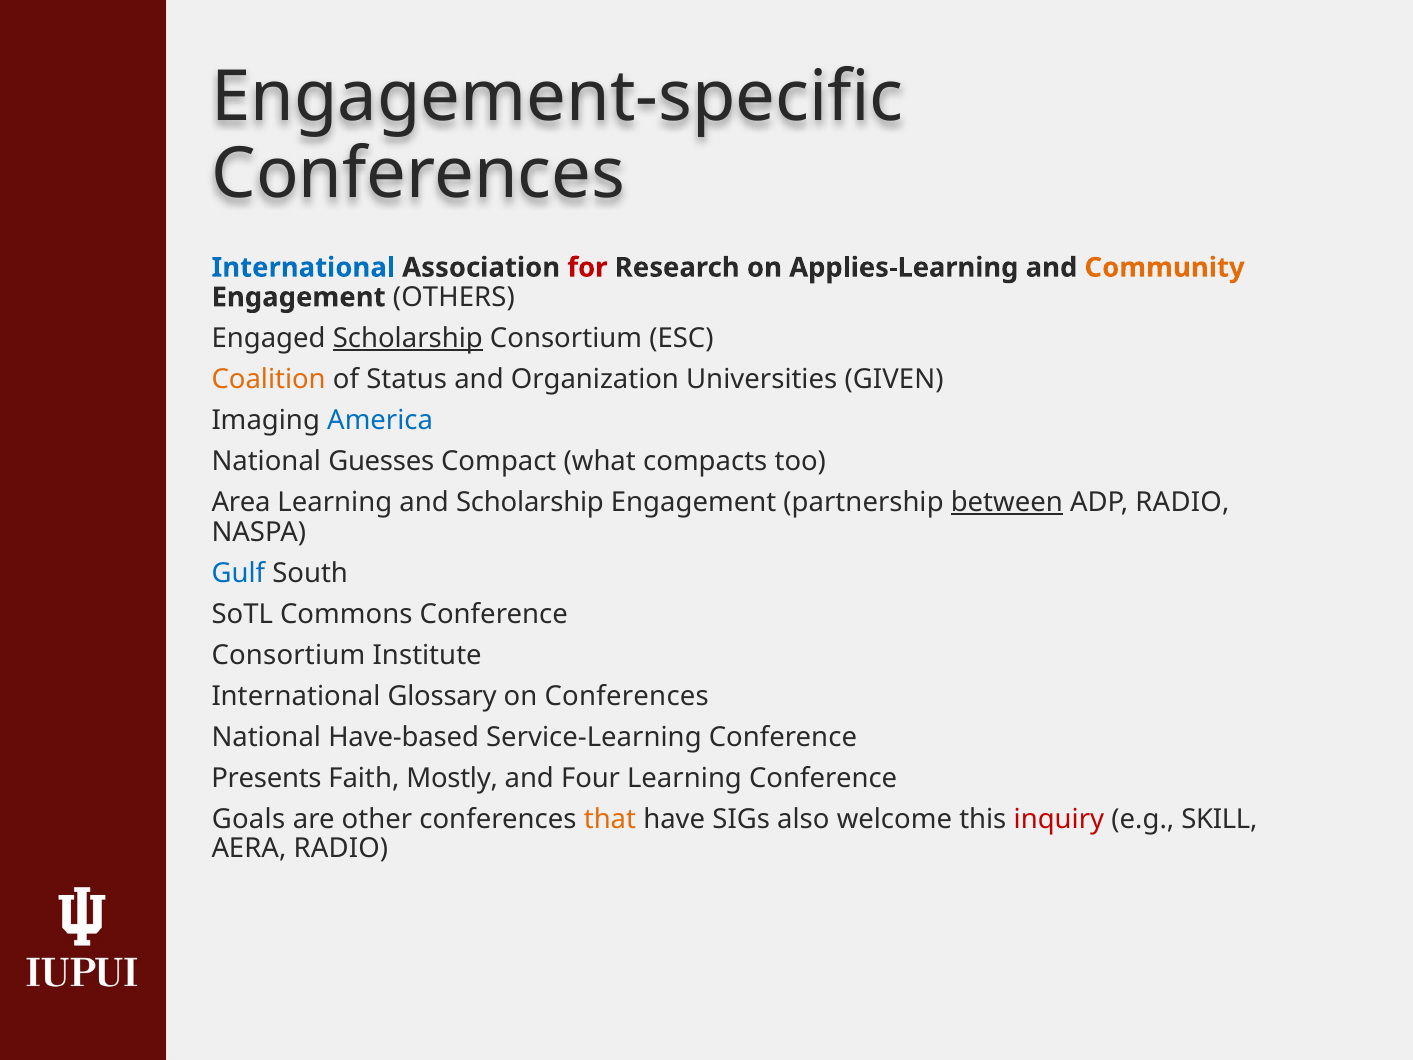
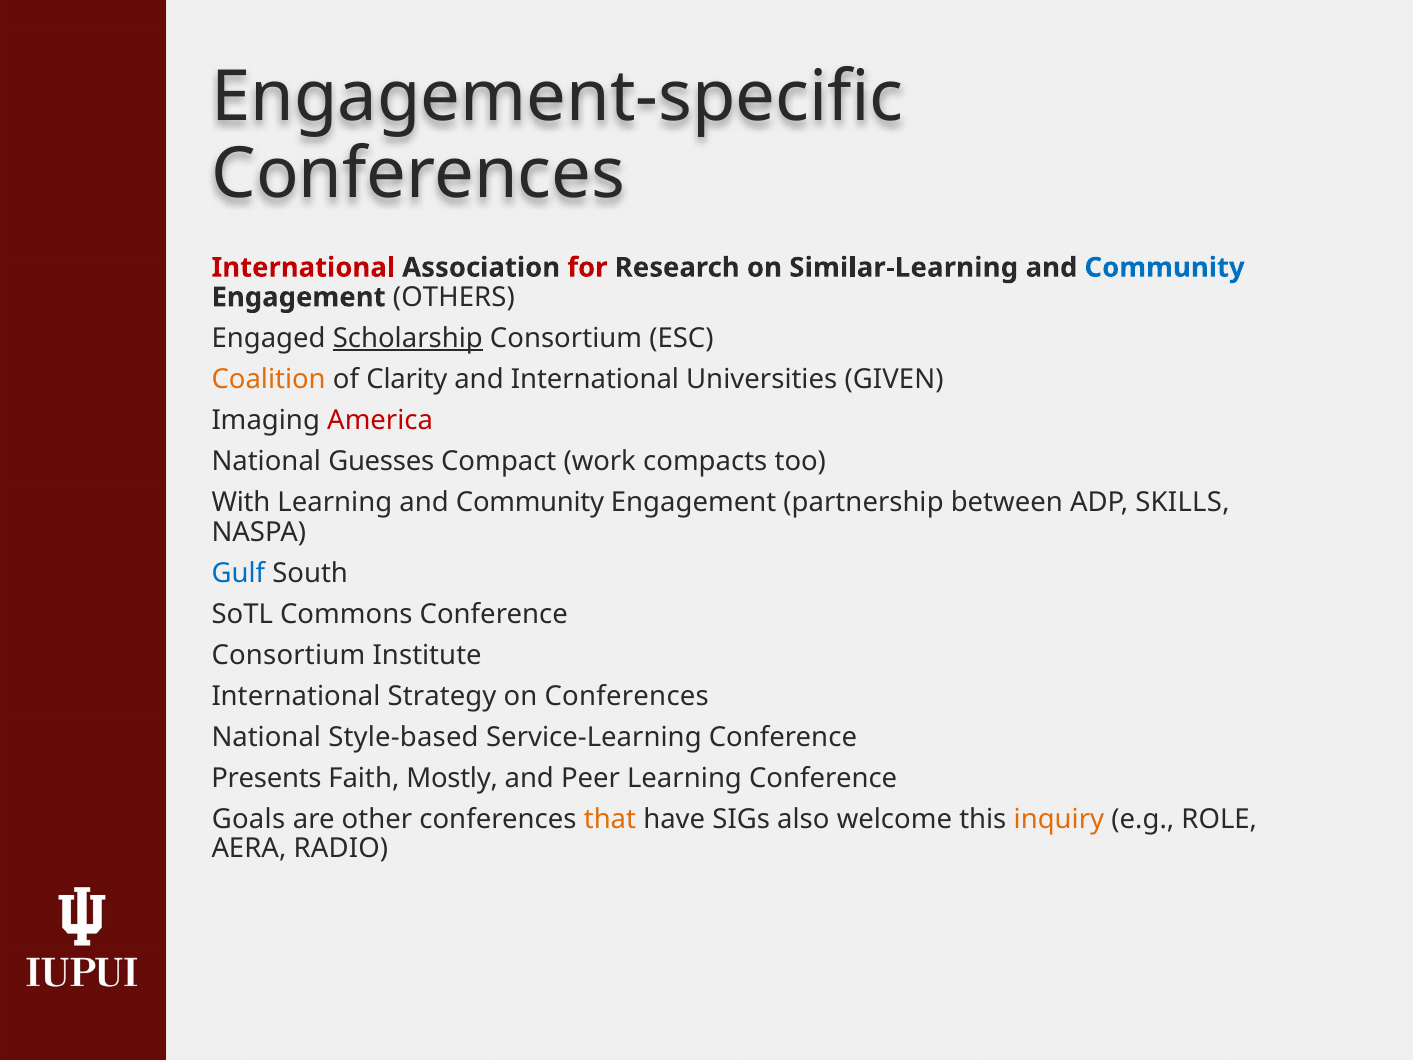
International colour: blue -> red (303, 268)
Applies-Learning: Applies-Learning -> Similar-Learning (904, 268)
Community colour: orange -> blue (1165, 268)
Status: Status -> Clarity (407, 379)
and Organization: Organization -> International (595, 379)
America colour: blue -> red (380, 420)
what: what -> work (600, 461)
Area: Area -> With (241, 502)
Learning and Scholarship: Scholarship -> Community (530, 502)
between underline: present -> none (1007, 502)
ADP RADIO: RADIO -> SKILLS (1182, 502)
Glossary: Glossary -> Strategy (442, 696)
Have-based: Have-based -> Style-based (403, 737)
Four: Four -> Peer (591, 778)
inquiry colour: red -> orange (1059, 819)
SKILL: SKILL -> ROLE (1219, 819)
